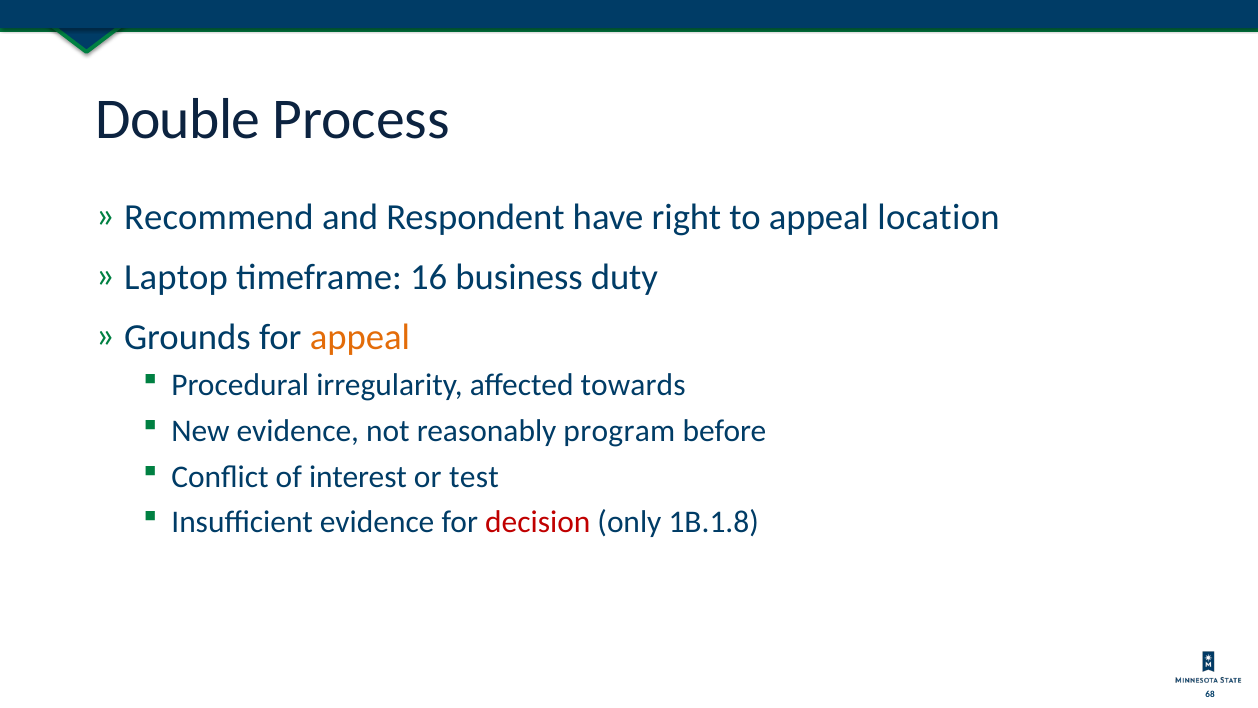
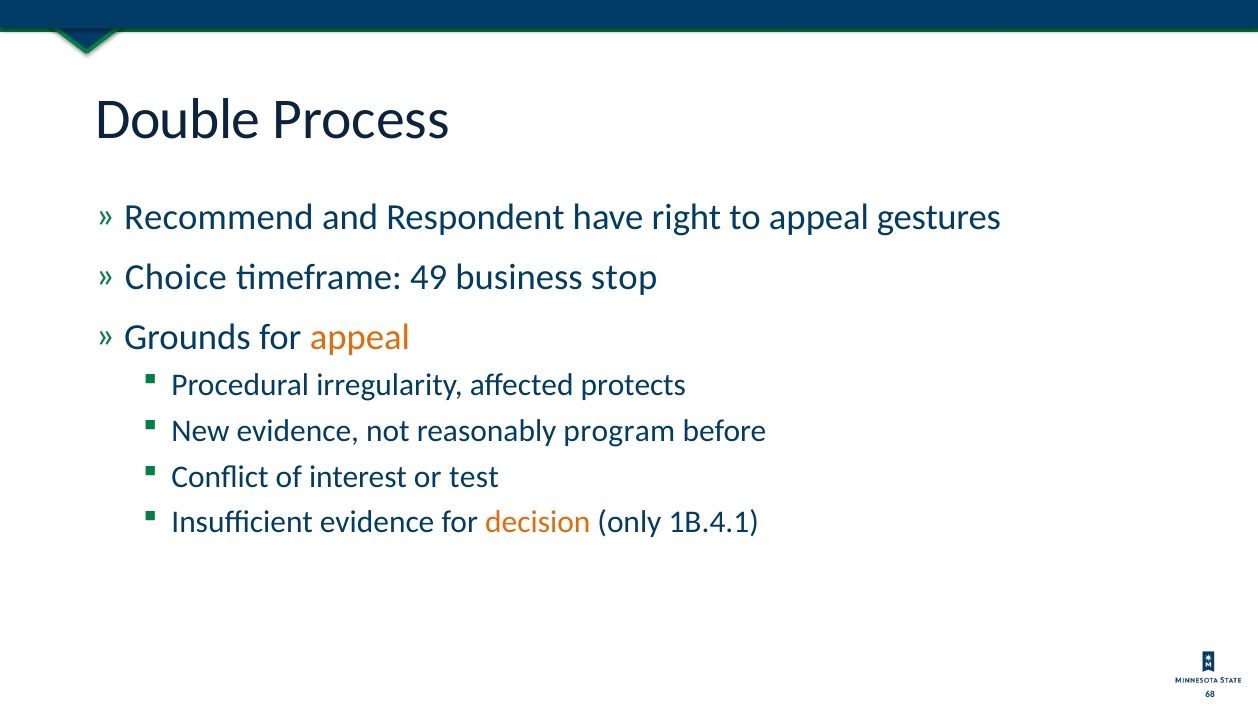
location: location -> gestures (939, 218)
Laptop: Laptop -> Choice (176, 277)
16: 16 -> 49 (429, 277)
duty: duty -> stop (624, 277)
towards: towards -> protects (633, 385)
decision colour: red -> orange (538, 522)
1B.1.8: 1B.1.8 -> 1B.4.1 (714, 522)
